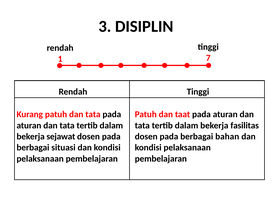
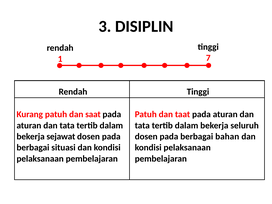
patuh dan tata: tata -> saat (93, 114)
fasilitas: fasilitas -> seluruh (245, 125)
